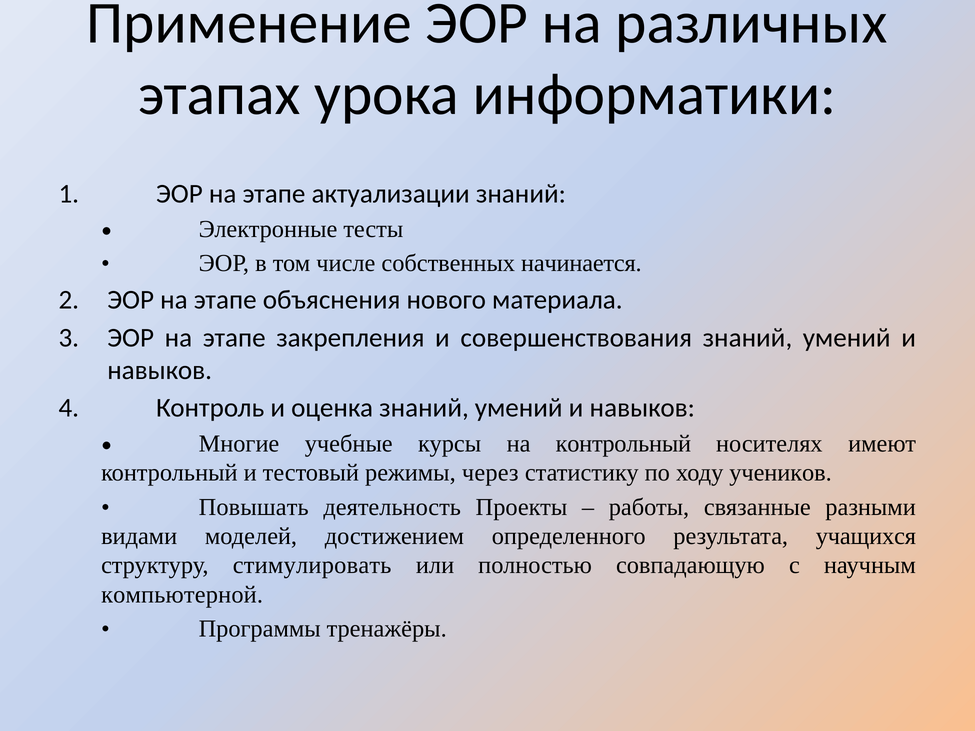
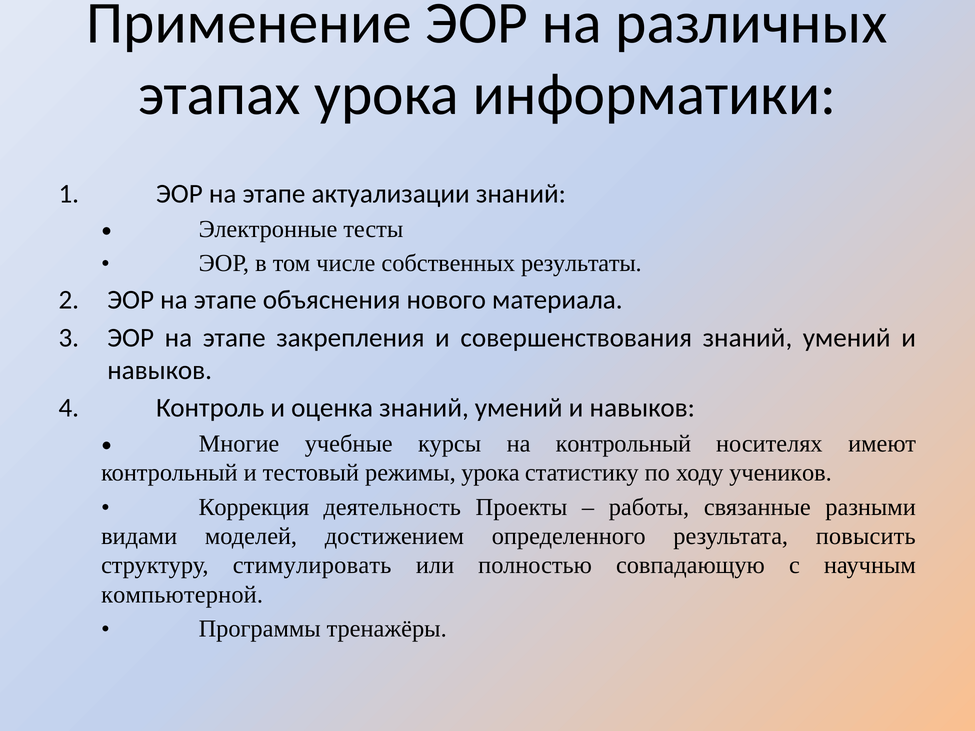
начинается: начинается -> результаты (581, 263)
режимы через: через -> урока (490, 473)
Повышать: Повышать -> Коррекция (254, 507)
учащихся: учащихся -> повысить (866, 536)
